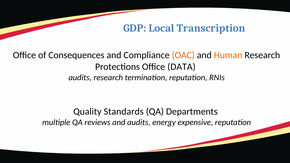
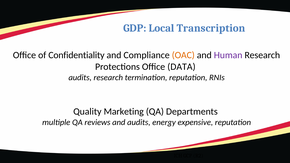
Consequences: Consequences -> Confidentiality (76, 55)
Human colour: orange -> purple (228, 55)
Standards: Standards -> Marketing (124, 112)
